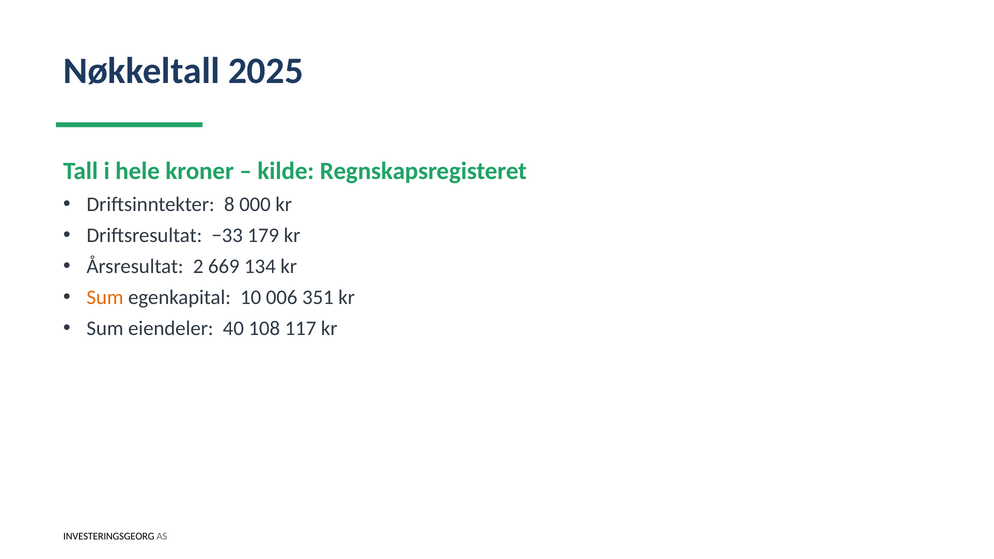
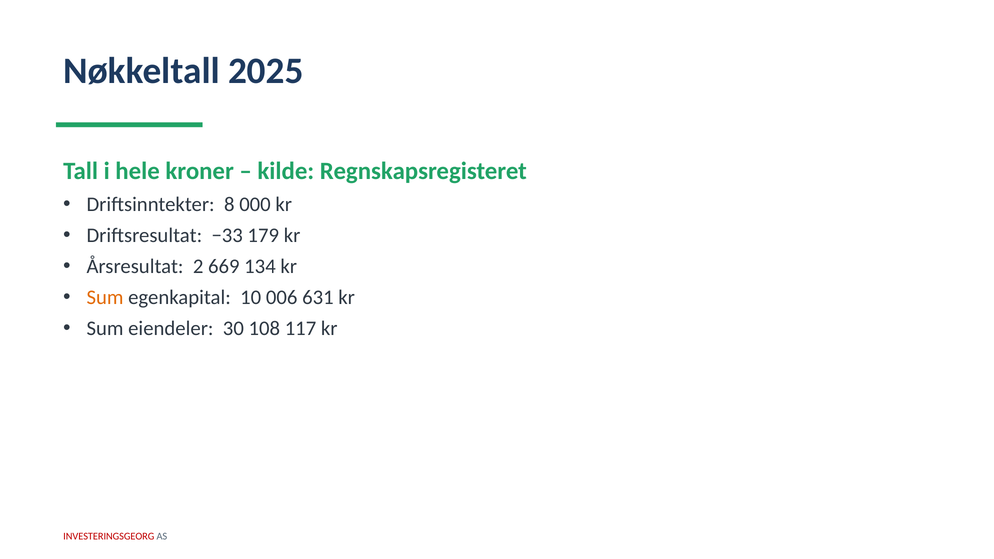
351: 351 -> 631 (318, 298)
40: 40 -> 30 (233, 329)
INVESTERINGSGEORG colour: black -> red (109, 536)
